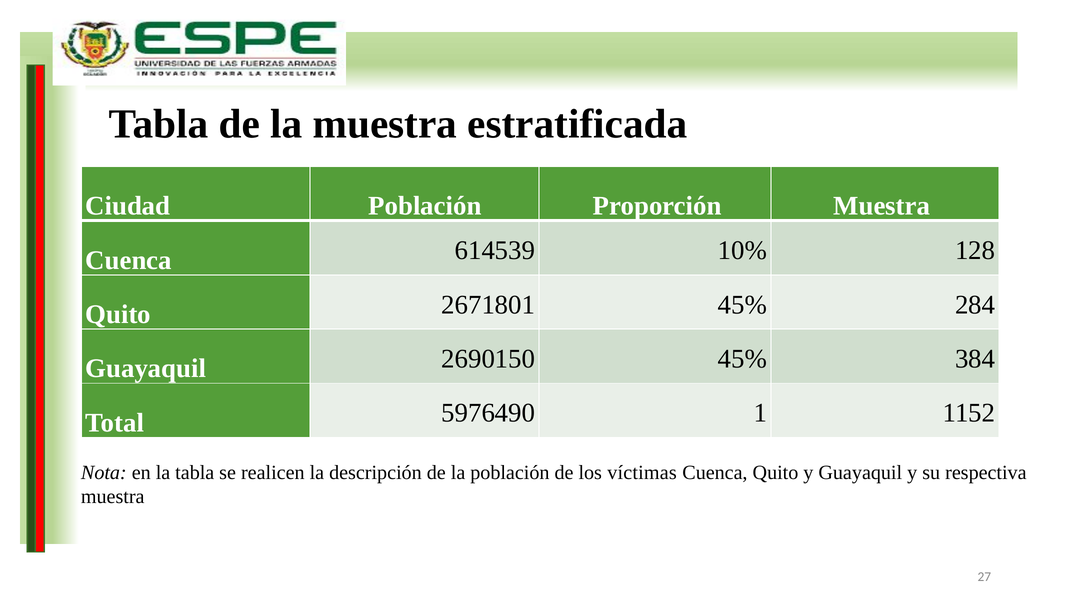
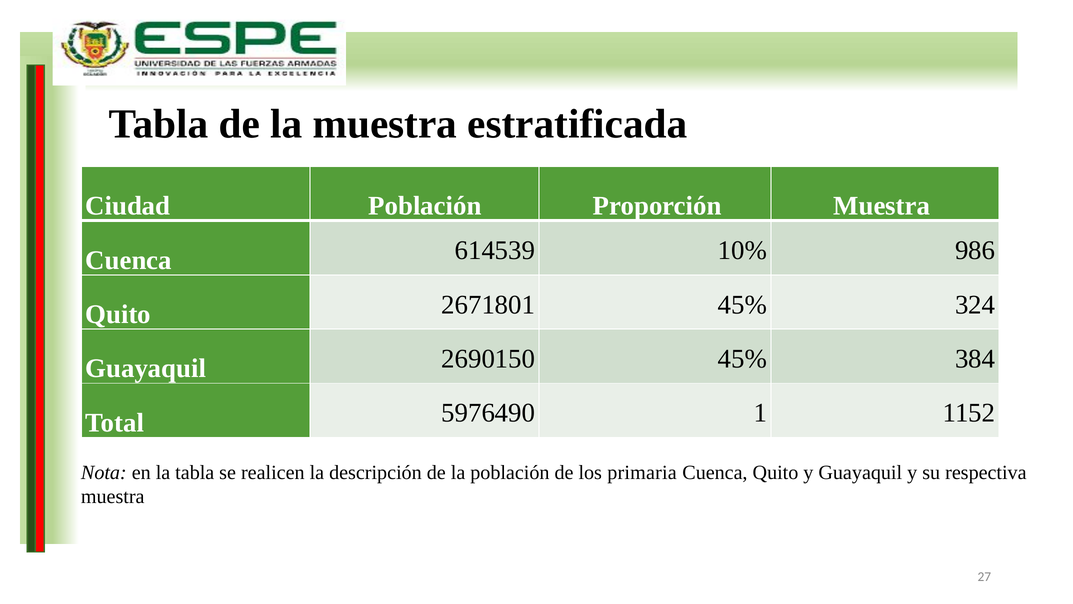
128: 128 -> 986 (975, 250)
284: 284 -> 324 (975, 305)
víctimas: víctimas -> primaria (642, 472)
